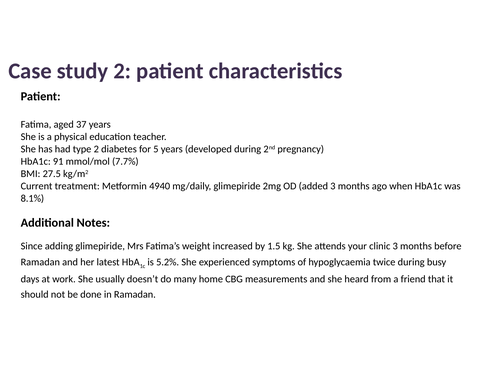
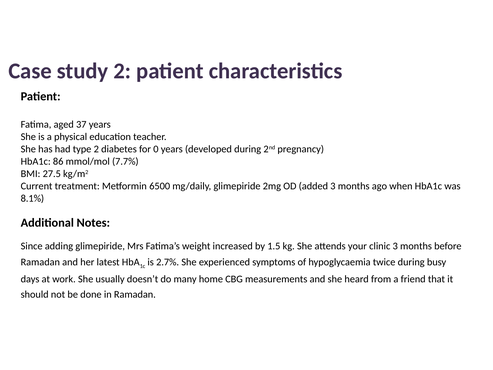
5: 5 -> 0 (156, 149)
91: 91 -> 86 (58, 161)
4940: 4940 -> 6500 (160, 186)
5.2%: 5.2% -> 2.7% (168, 262)
